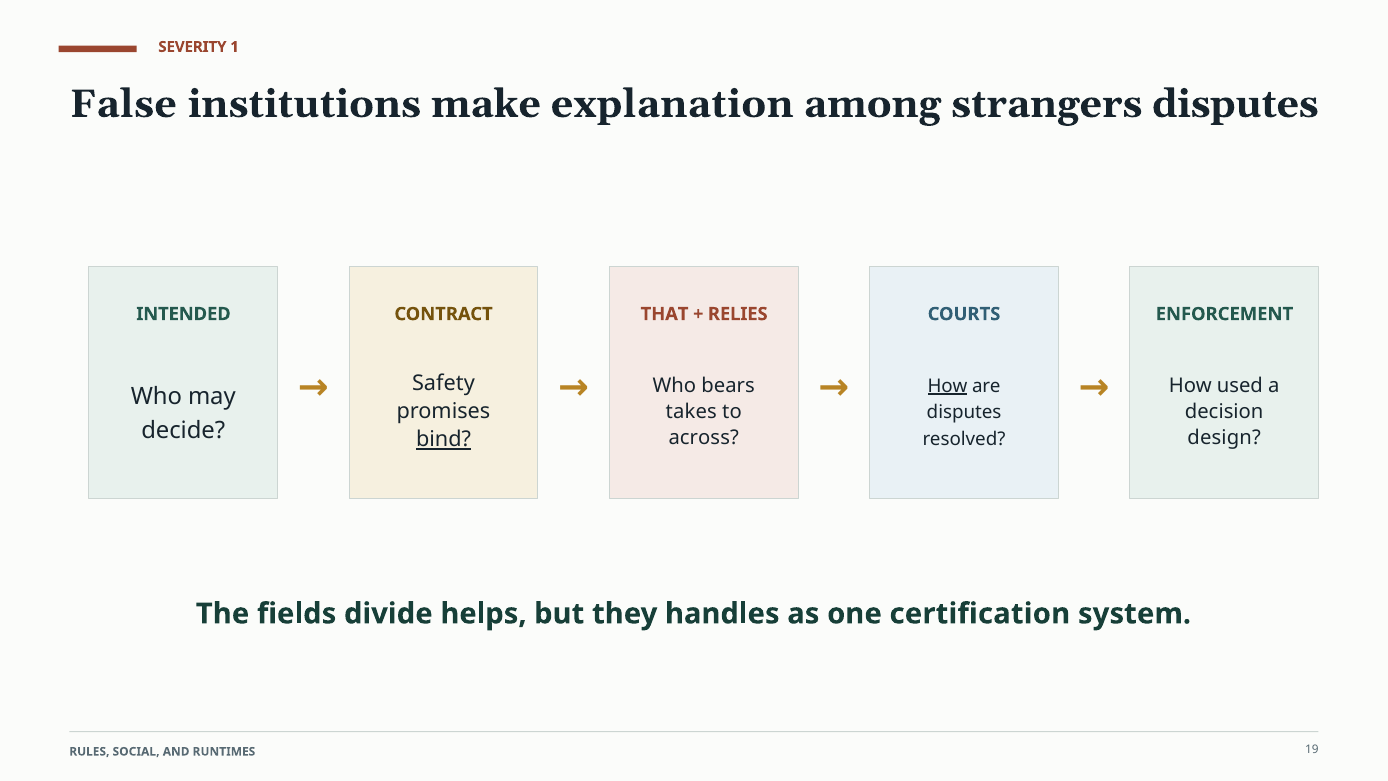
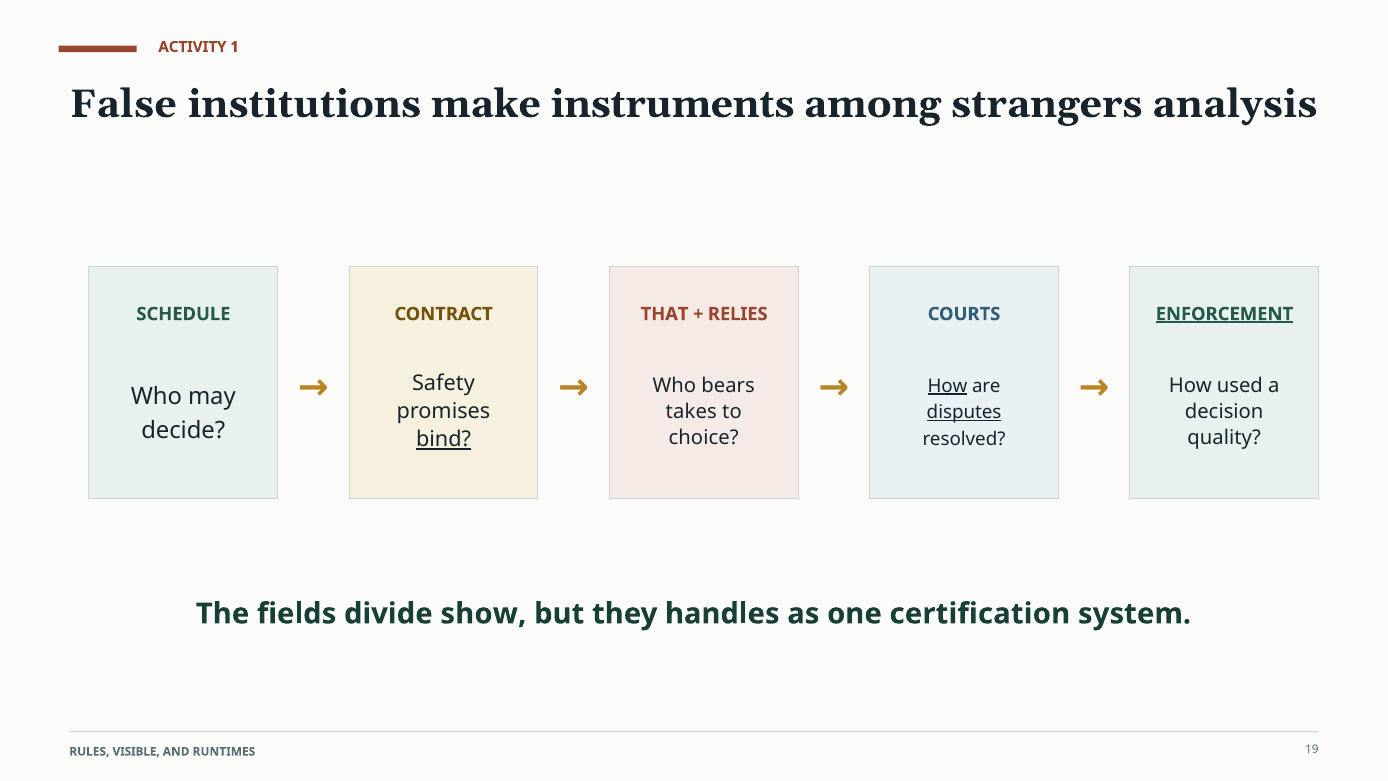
SEVERITY: SEVERITY -> ACTIVITY (192, 47)
explanation: explanation -> instruments (673, 104)
strangers disputes: disputes -> analysis (1235, 104)
INTENDED: INTENDED -> SCHEDULE (183, 314)
ENFORCEMENT underline: none -> present (1224, 314)
disputes underline: none -> present (964, 413)
across: across -> choice (704, 437)
design: design -> quality (1224, 437)
helps: helps -> show (483, 614)
SOCIAL: SOCIAL -> VISIBLE (136, 751)
